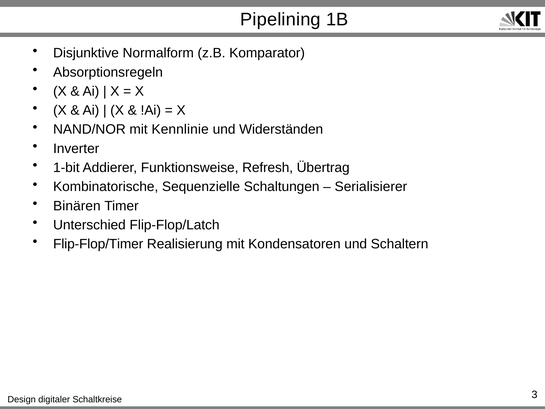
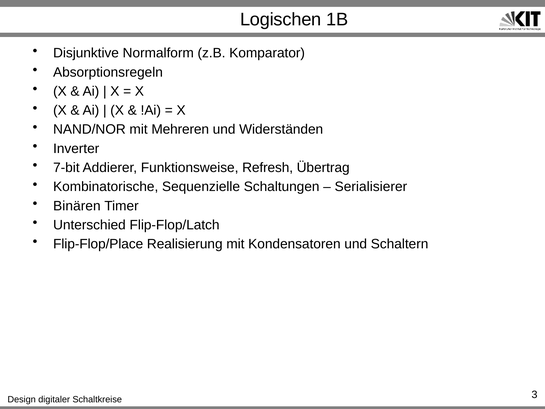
Pipelining: Pipelining -> Logischen (281, 19)
Kennlinie: Kennlinie -> Mehreren (180, 129)
1-bit: 1-bit -> 7-bit (66, 168)
Flip-Flop/Timer: Flip-Flop/Timer -> Flip-Flop/Place (98, 244)
